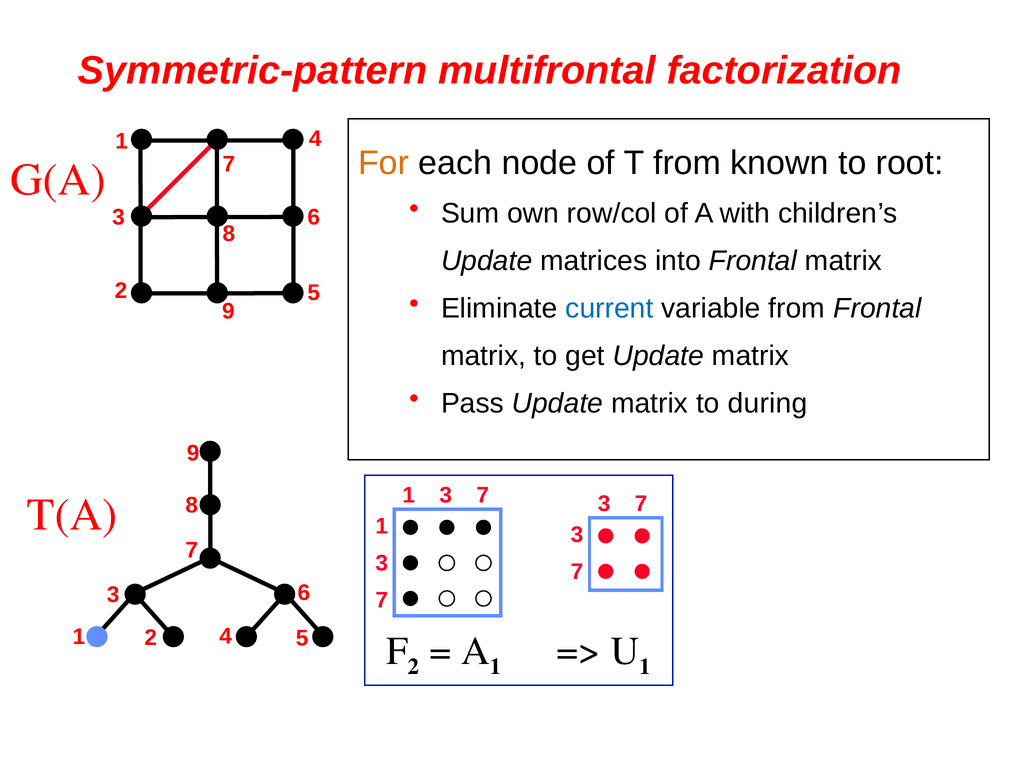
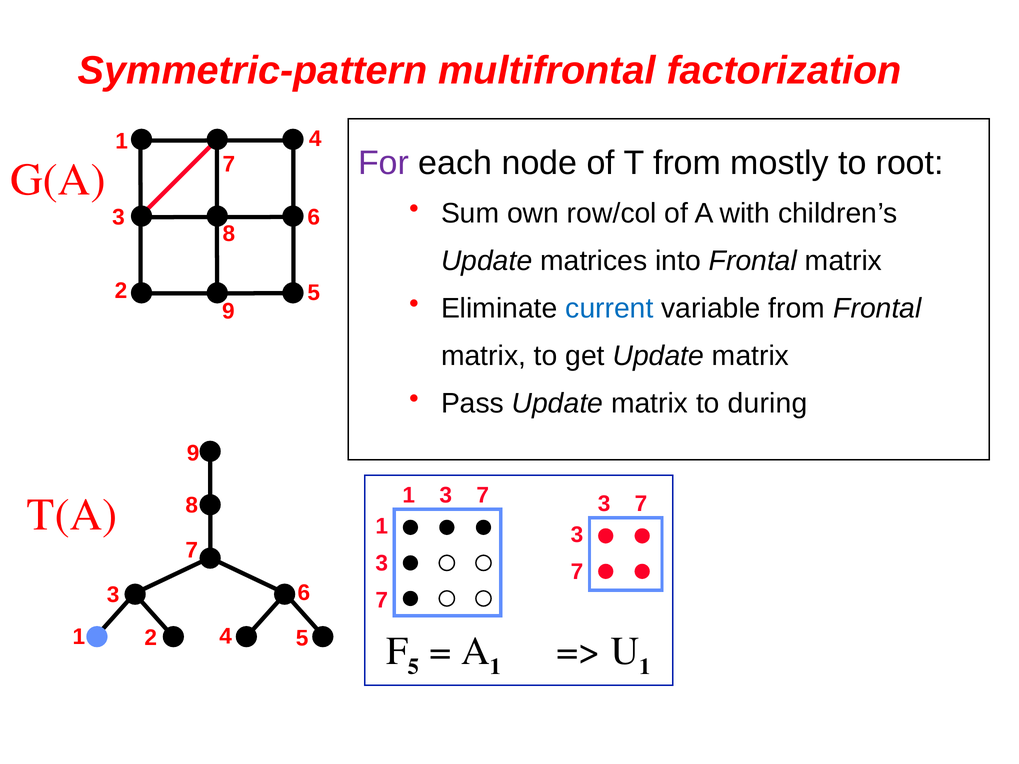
For colour: orange -> purple (384, 163)
known: known -> mostly (780, 163)
2: 2 -> 5 (414, 667)
